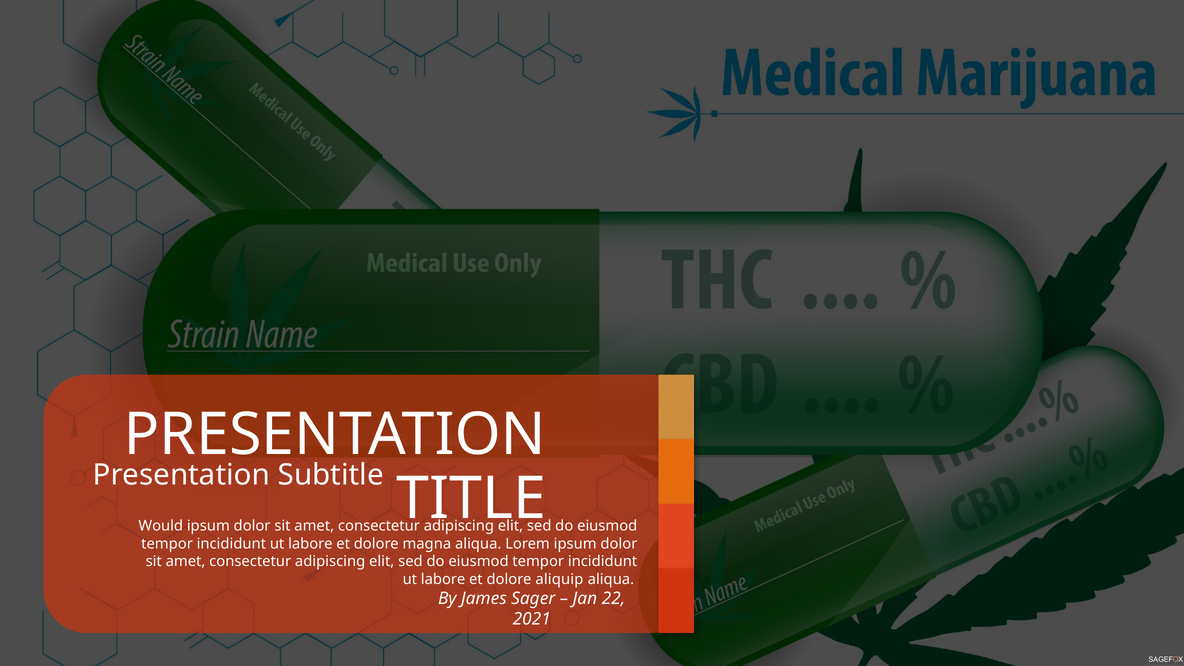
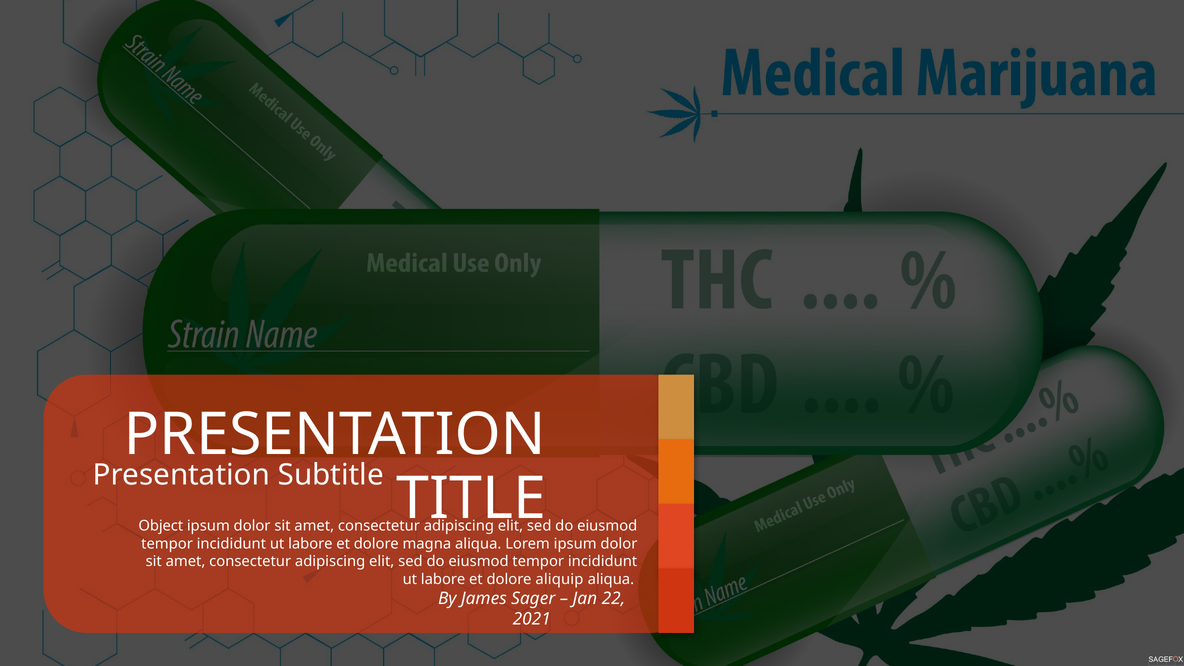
Would: Would -> Object (161, 526)
